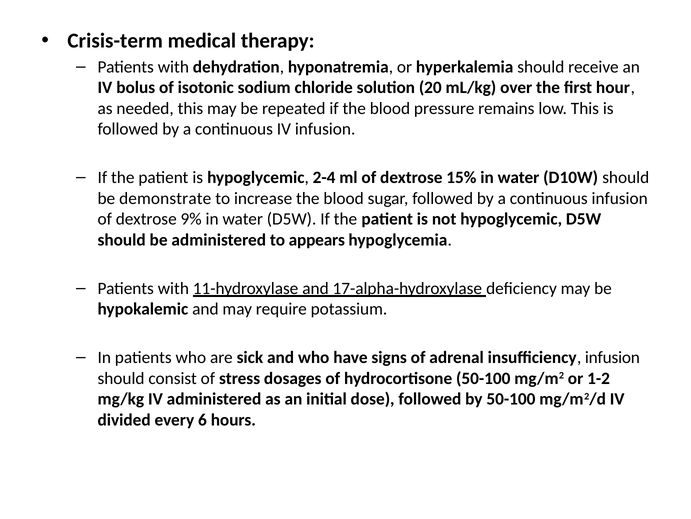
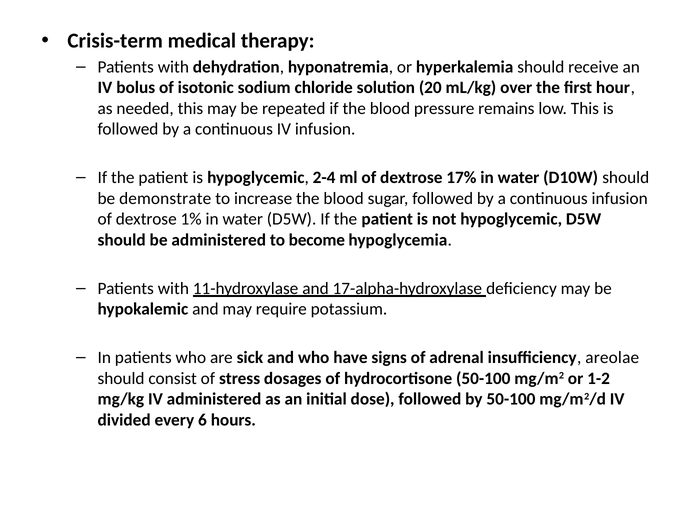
15%: 15% -> 17% (461, 177)
9%: 9% -> 1% (191, 219)
appears: appears -> become (317, 240)
insufficiency infusion: infusion -> areolae (612, 357)
